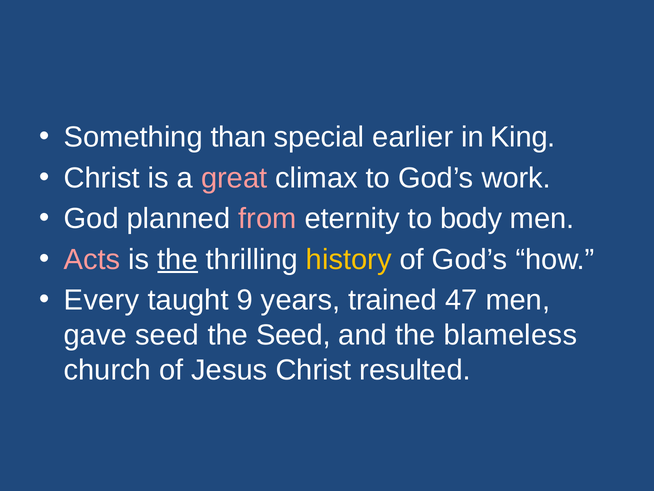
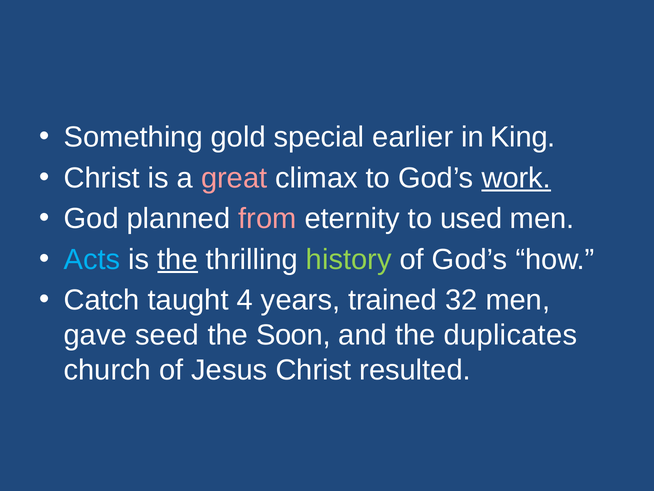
than: than -> gold (238, 137)
work underline: none -> present (516, 178)
body: body -> used (471, 219)
Acts colour: pink -> light blue (92, 259)
history colour: yellow -> light green (349, 259)
Every: Every -> Catch (102, 300)
9: 9 -> 4 (245, 300)
47: 47 -> 32 (461, 300)
the Seed: Seed -> Soon (293, 335)
blameless: blameless -> duplicates (510, 335)
